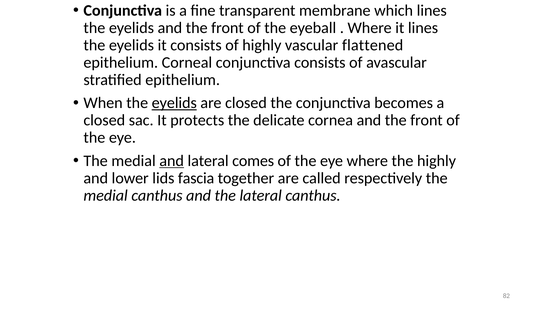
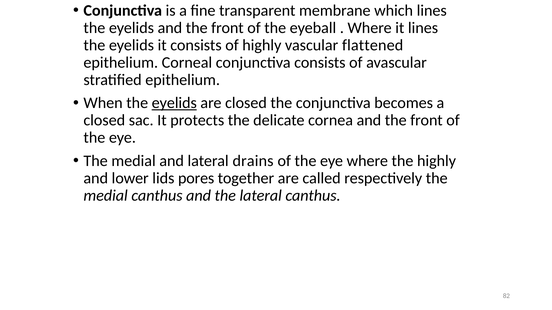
and underline: present -> none (172, 161)
comes: comes -> drains (253, 161)
fascia: fascia -> pores (196, 178)
